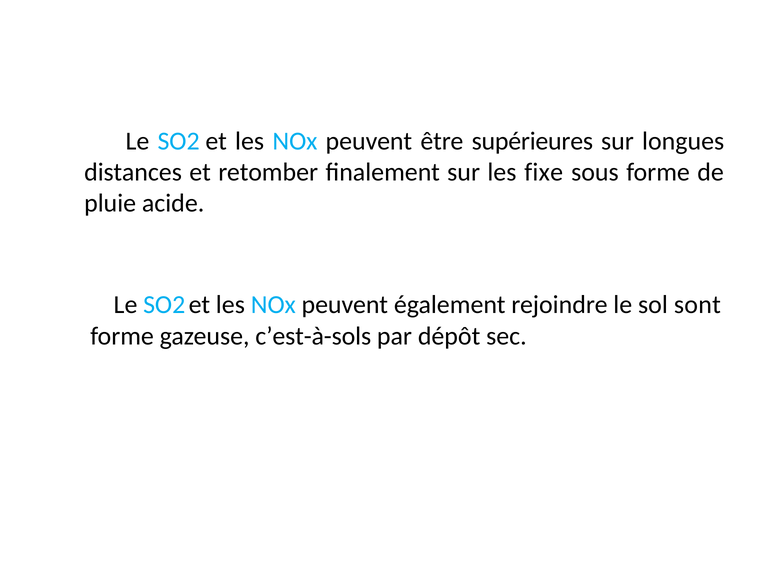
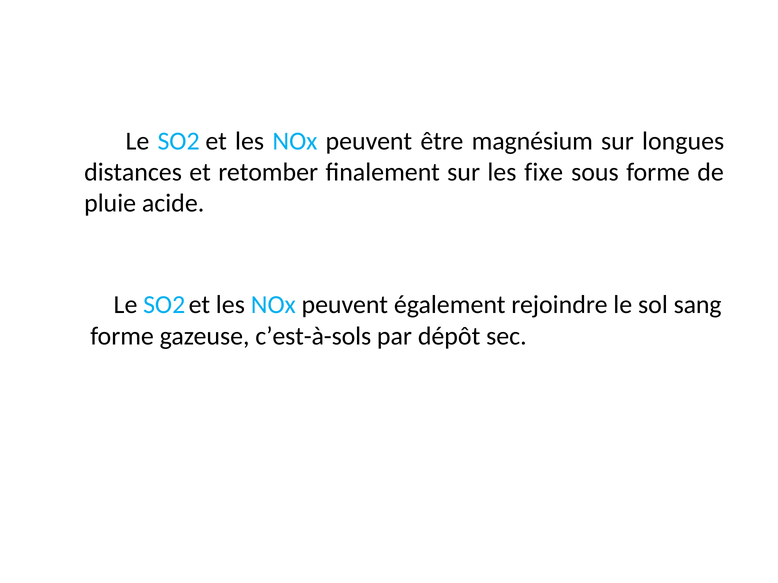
supérieures: supérieures -> magnésium (532, 141)
sont: sont -> sang (698, 305)
